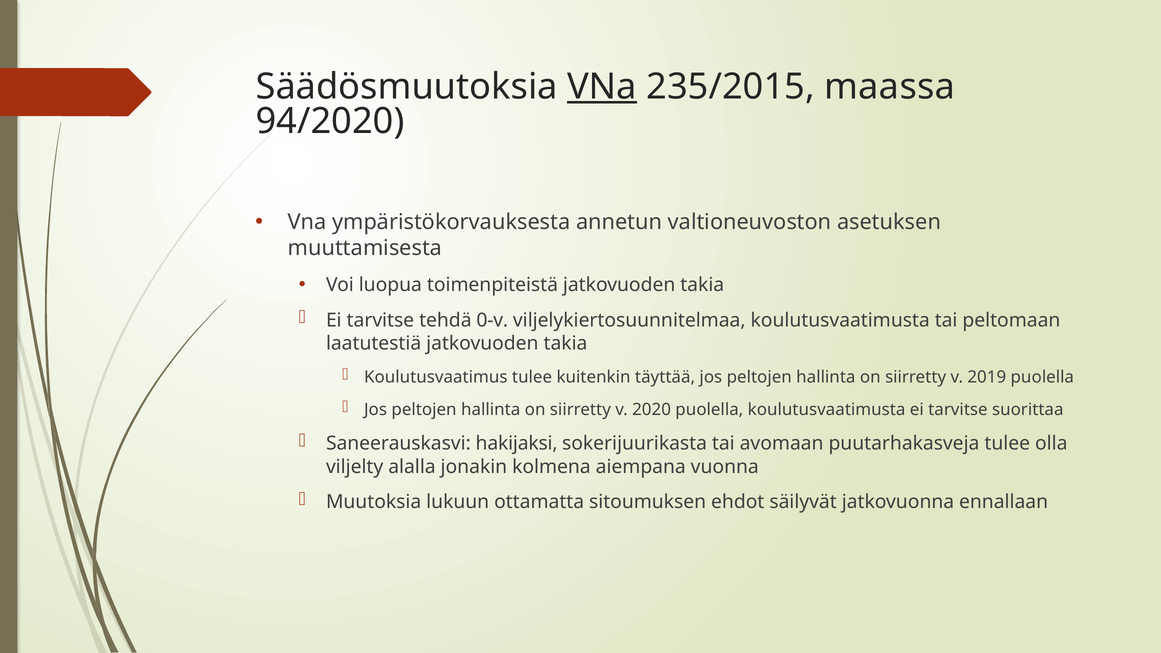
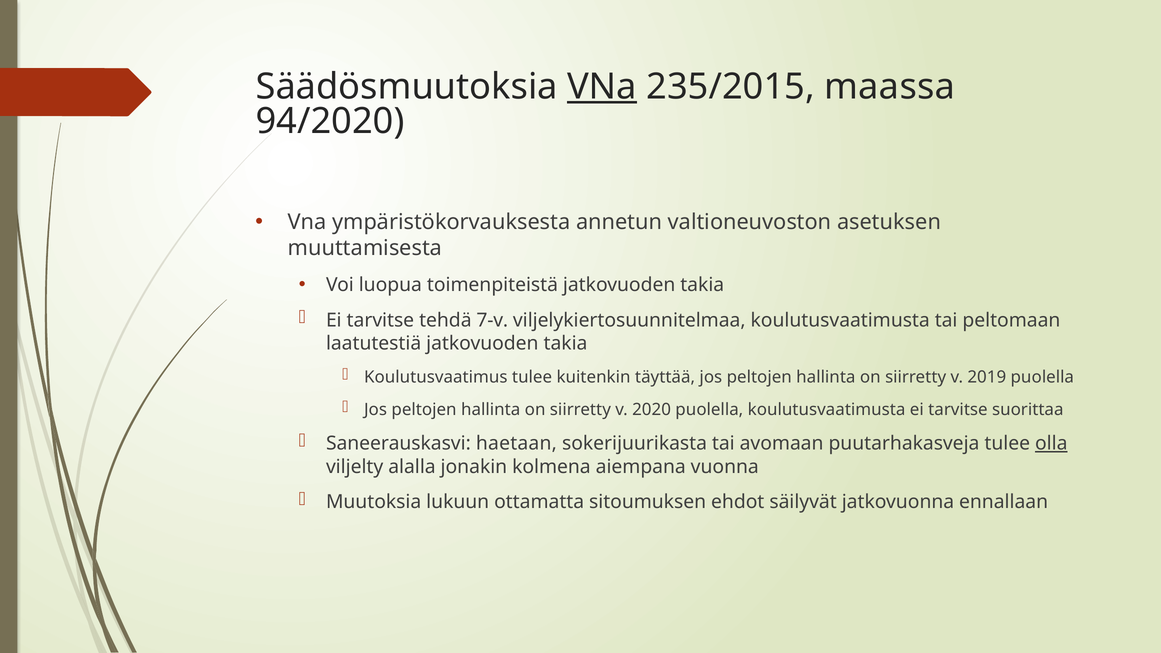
0-v: 0-v -> 7-v (492, 320)
hakijaksi: hakijaksi -> haetaan (516, 444)
olla underline: none -> present (1051, 444)
